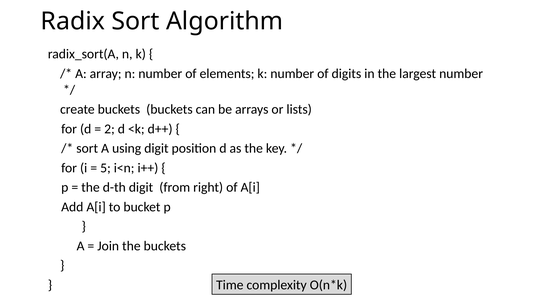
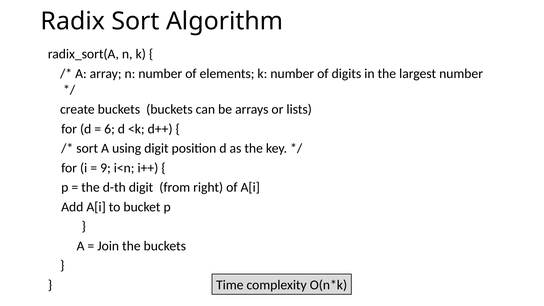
2: 2 -> 6 (109, 129)
5: 5 -> 9 (105, 168)
